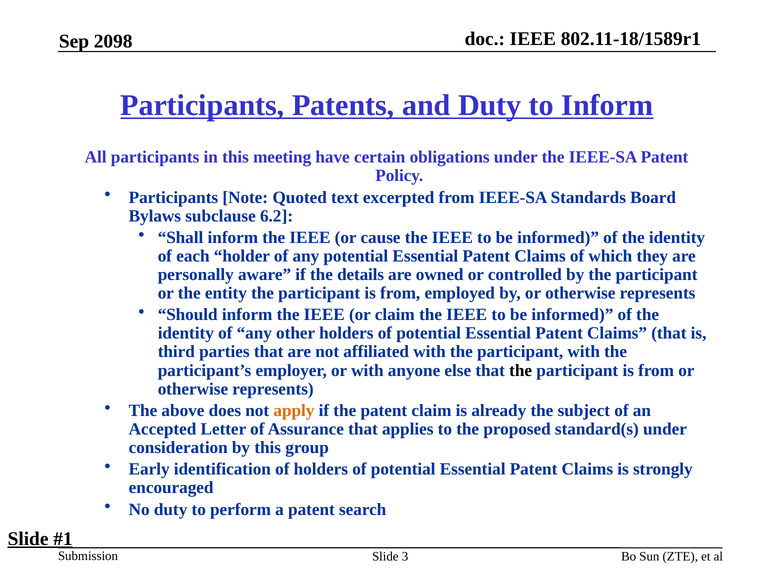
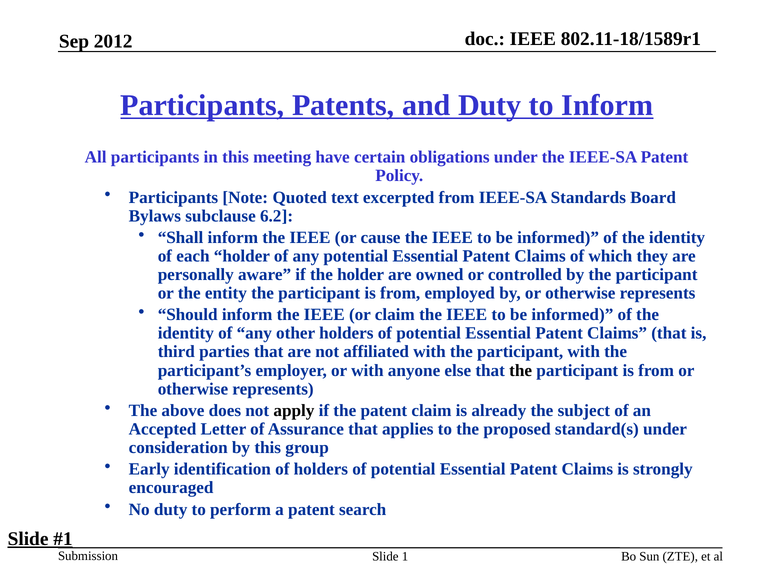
2098: 2098 -> 2012 (113, 41)
the details: details -> holder (361, 275)
apply colour: orange -> black (294, 411)
3: 3 -> 1 (405, 557)
